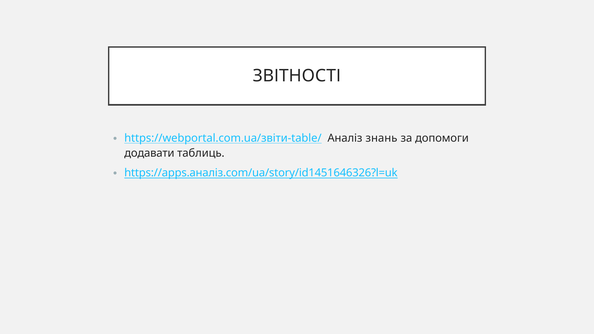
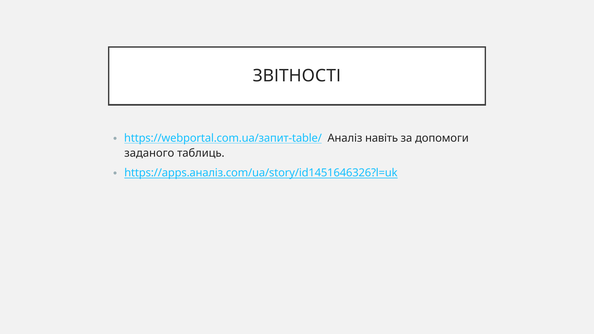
https://webportal.com.ua/звіти-table/: https://webportal.com.ua/звіти-table/ -> https://webportal.com.ua/запит-table/ (223, 138)
знань: знань -> навіть (382, 138)
додавати: додавати -> заданого (149, 153)
